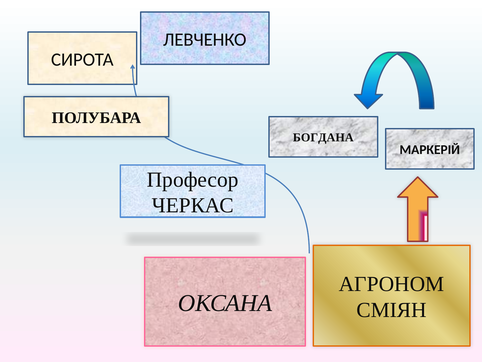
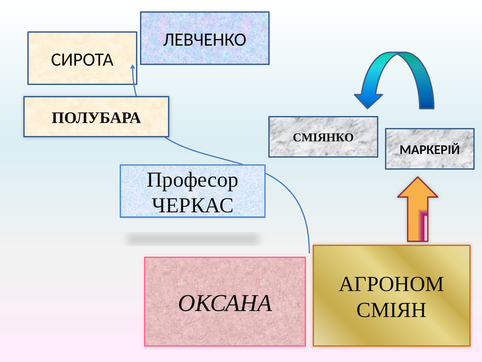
БОГДАНА: БОГДАНА -> СМІЯНКО (323, 137)
